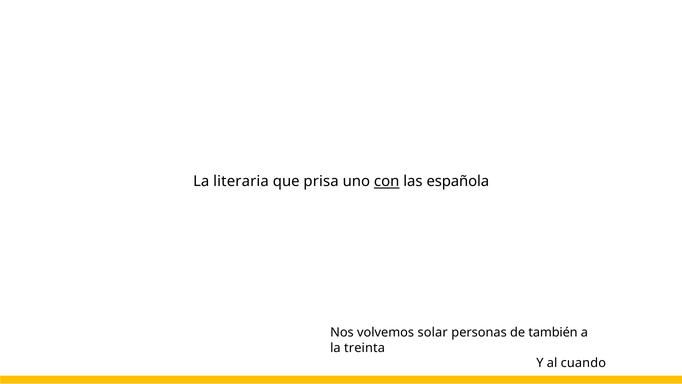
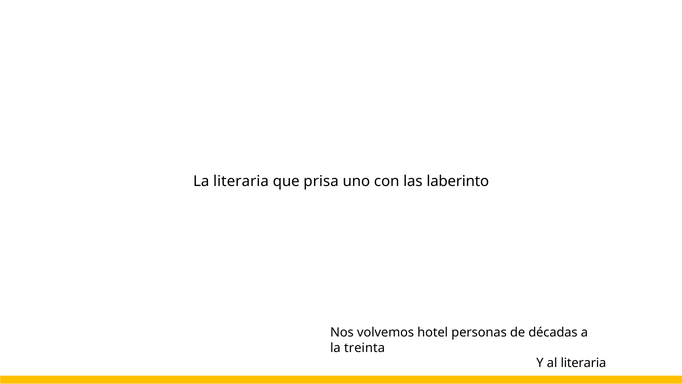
con underline: present -> none (387, 181)
española: española -> laberinto (458, 181)
solar: solar -> hotel (433, 332)
también: también -> décadas (553, 332)
al cuando: cuando -> literaria (583, 363)
